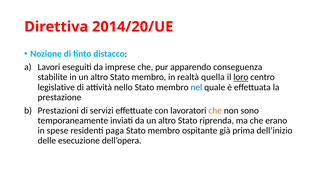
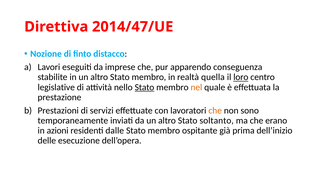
2014/20/UE: 2014/20/UE -> 2014/47/UE (133, 27)
Stato underline: none -> present (144, 87)
nel colour: blue -> orange (196, 87)
riprenda: riprenda -> soltanto (217, 121)
spese: spese -> azioni (58, 131)
paga: paga -> dalle (115, 131)
